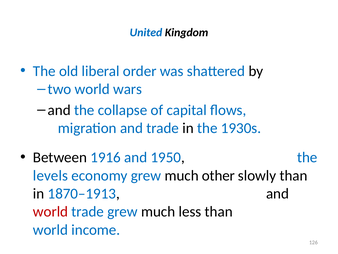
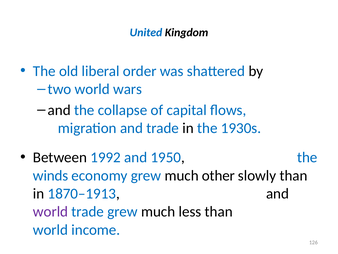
1916: 1916 -> 1992 (106, 157)
levels: levels -> winds (51, 175)
world colour: red -> purple (51, 211)
